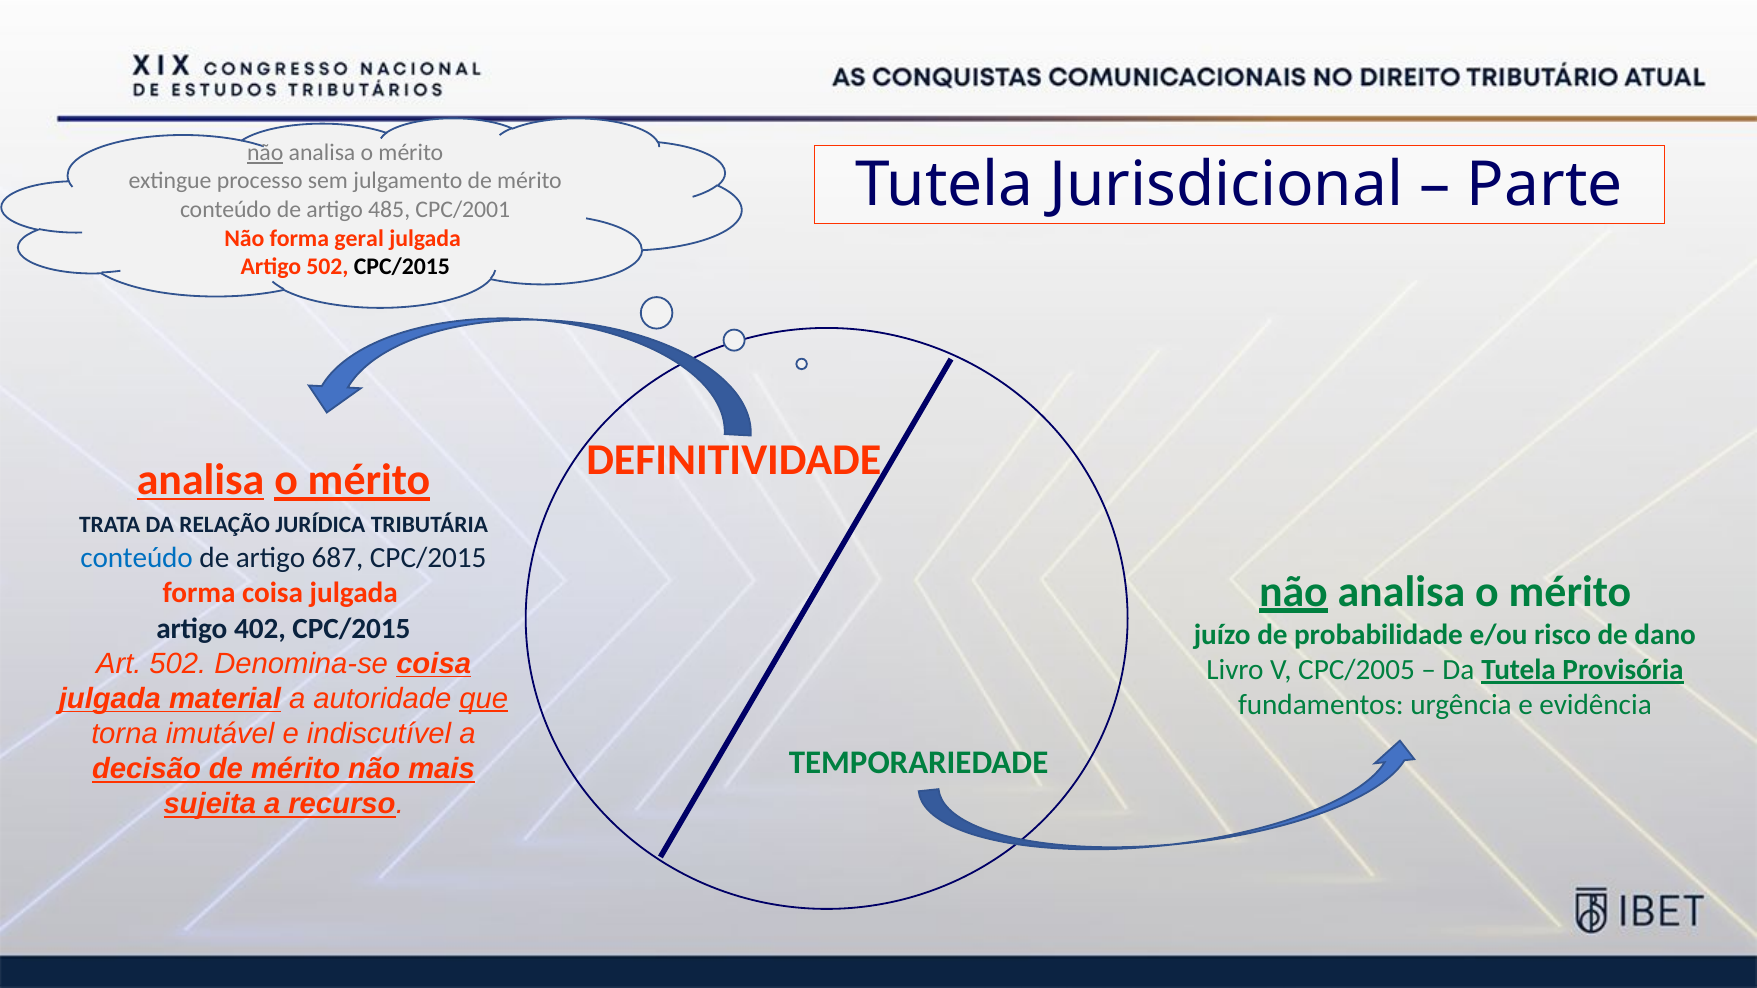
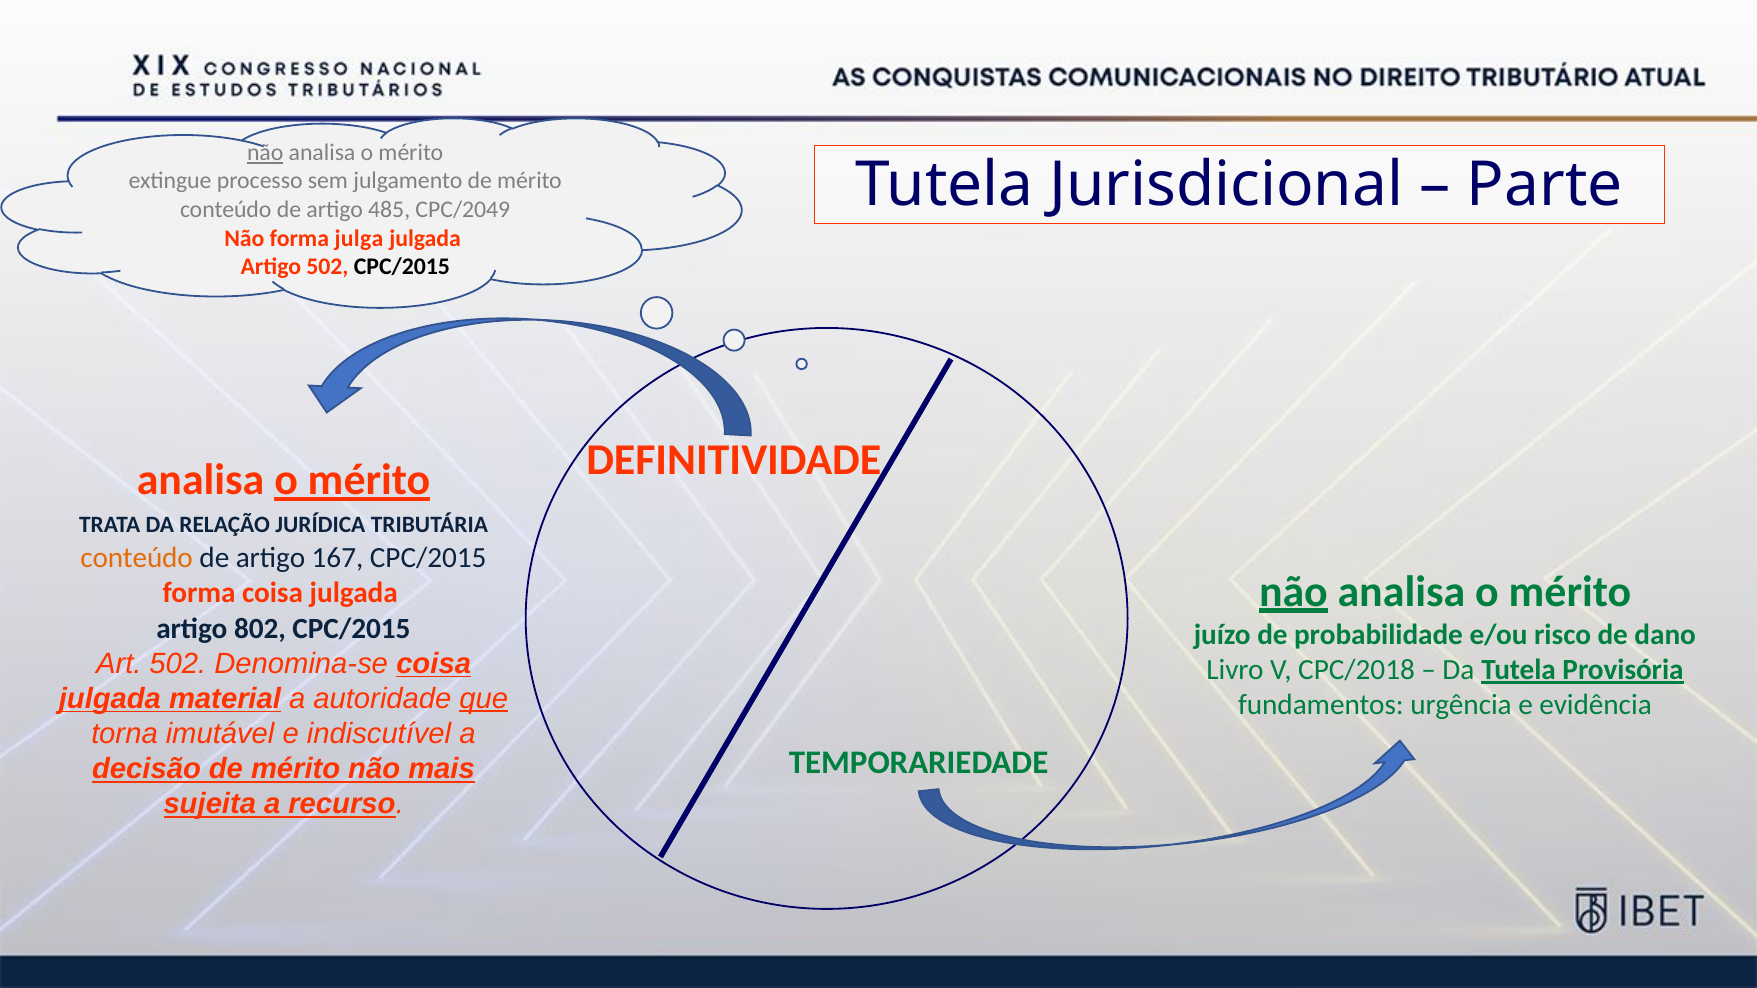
CPC/2001: CPC/2001 -> CPC/2049 (463, 210)
geral: geral -> julga (359, 238)
analisa underline: present -> none (201, 480)
conteúdo colour: blue -> orange (137, 558)
687: 687 -> 167 (338, 558)
402: 402 -> 802 (260, 629)
CPC/2005: CPC/2005 -> CPC/2018 (1357, 670)
